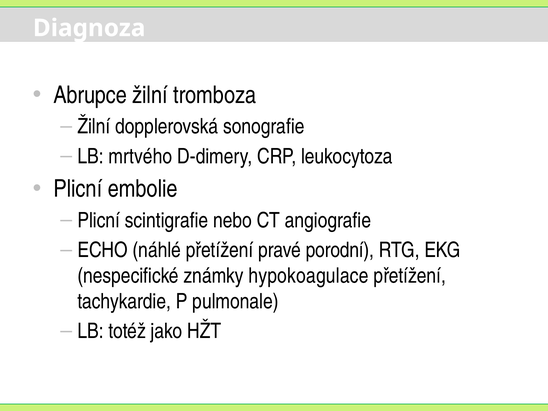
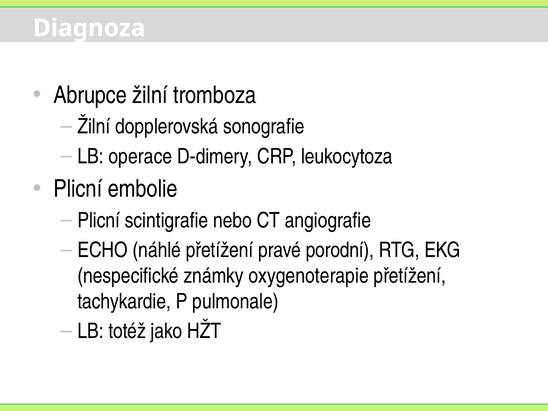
mrtvého: mrtvého -> operace (140, 156)
hypokoagulace: hypokoagulace -> oxygenoterapie (309, 276)
